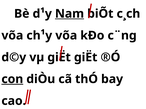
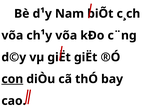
Nam underline: present -> none (70, 14)
